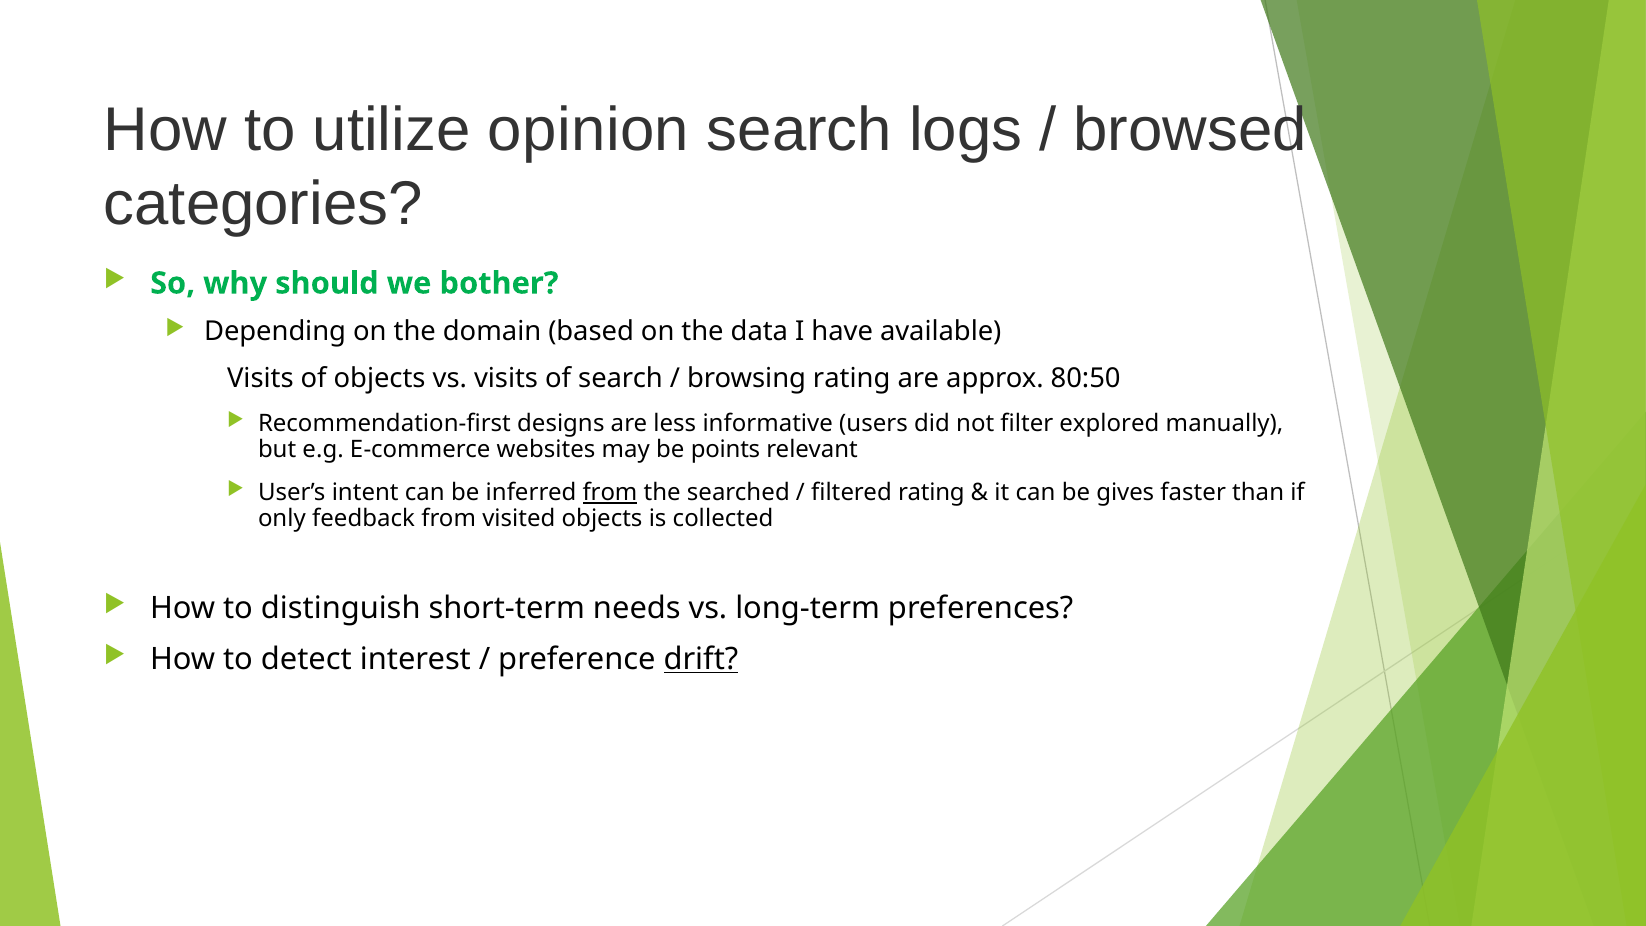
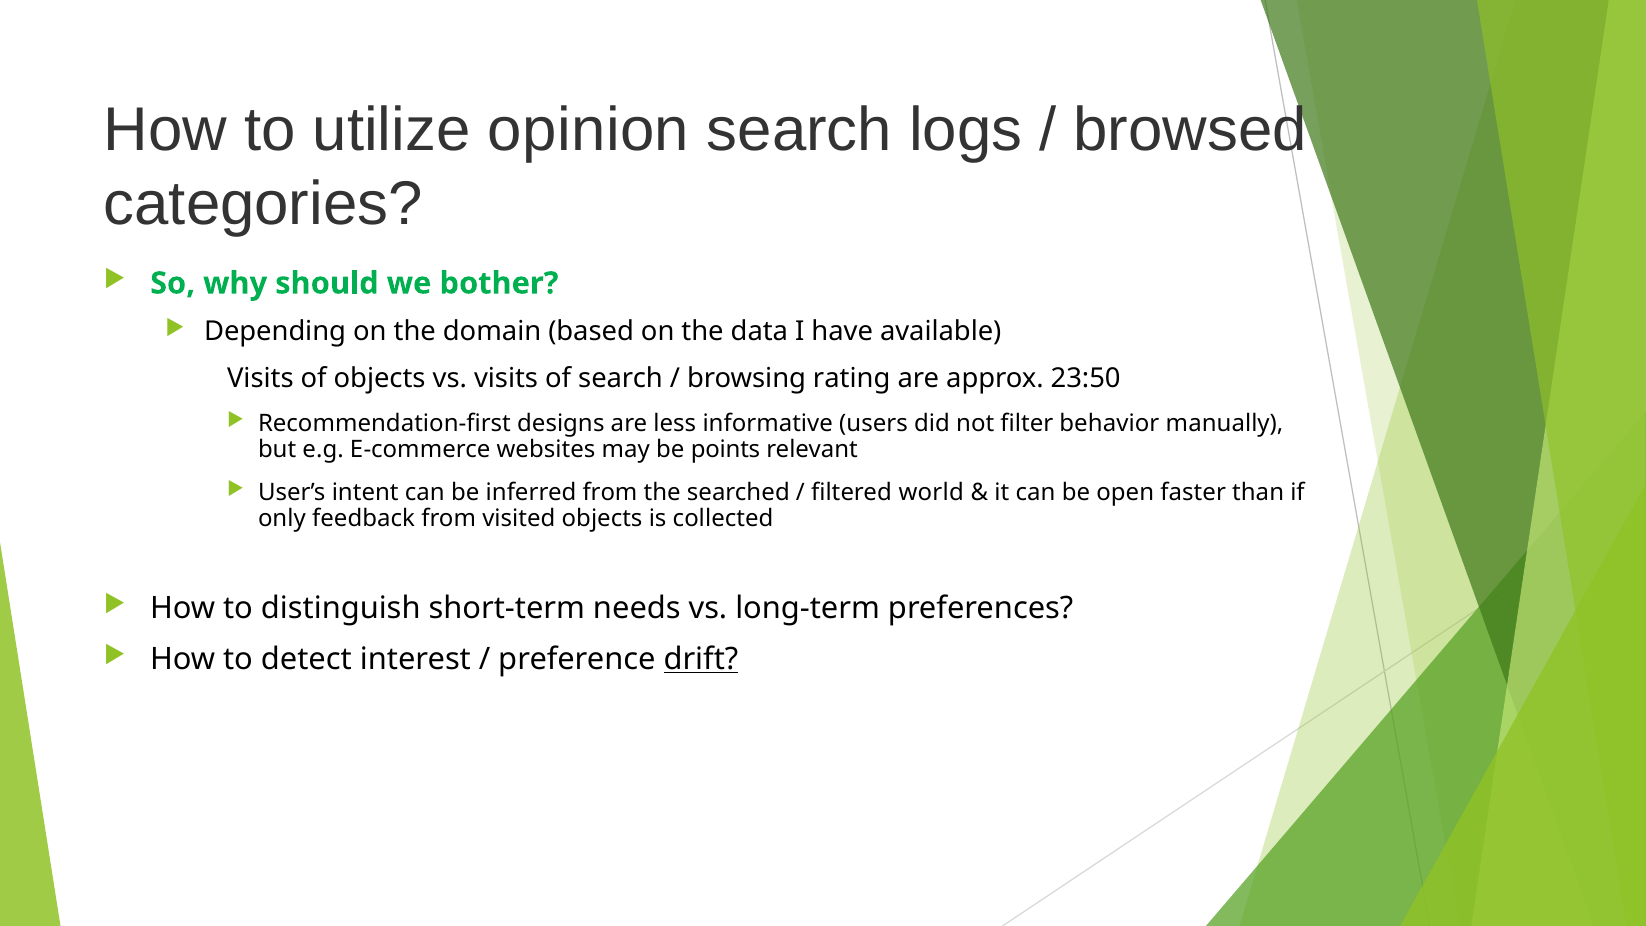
80:50: 80:50 -> 23:50 (1086, 379)
explored: explored -> behavior (1109, 424)
from underline: present -> none (610, 493)
filtered rating: rating -> world (931, 493)
gives: gives -> open (1125, 493)
